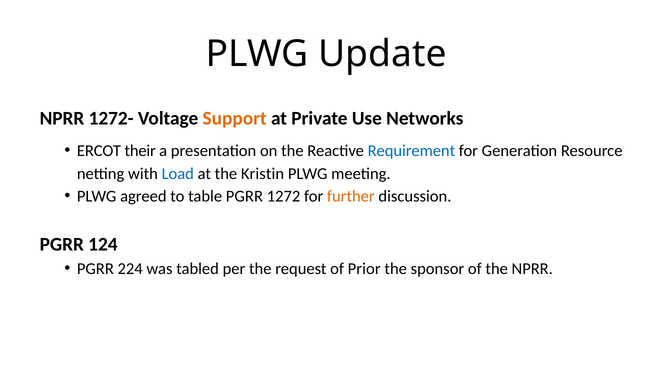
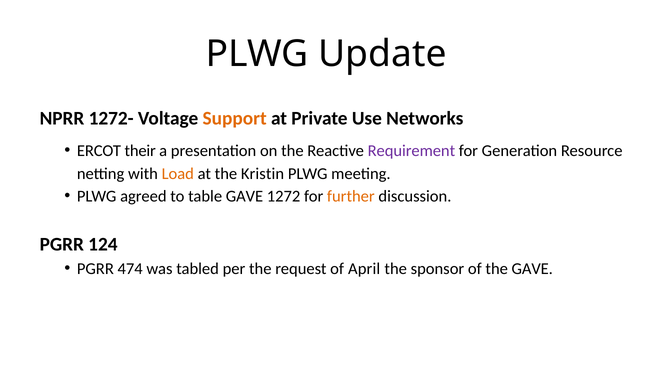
Requirement colour: blue -> purple (411, 151)
Load colour: blue -> orange (178, 174)
table PGRR: PGRR -> GAVE (245, 197)
224: 224 -> 474 (130, 269)
Prior: Prior -> April (364, 269)
the NPRR: NPRR -> GAVE (532, 269)
